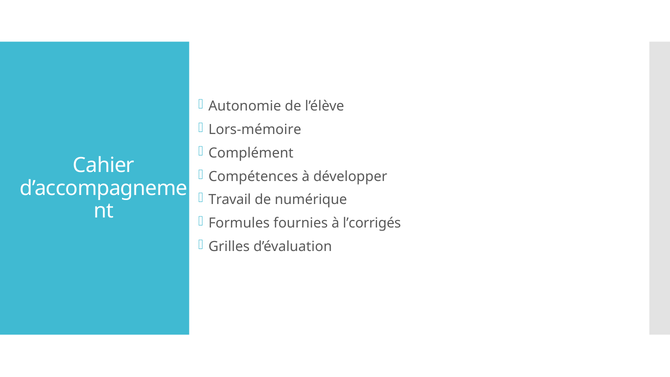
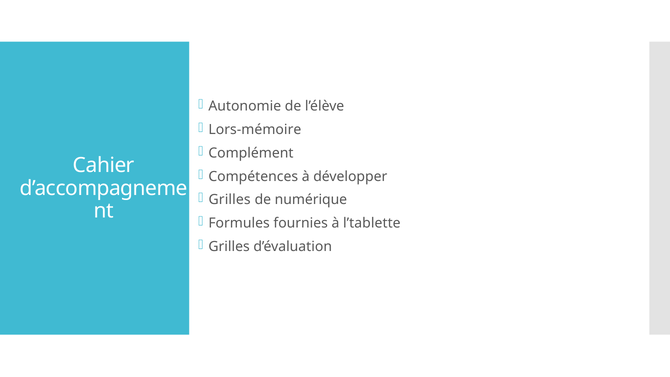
Travail: Travail -> Grilles (230, 200)
l’corrigés: l’corrigés -> l’tablette (372, 223)
